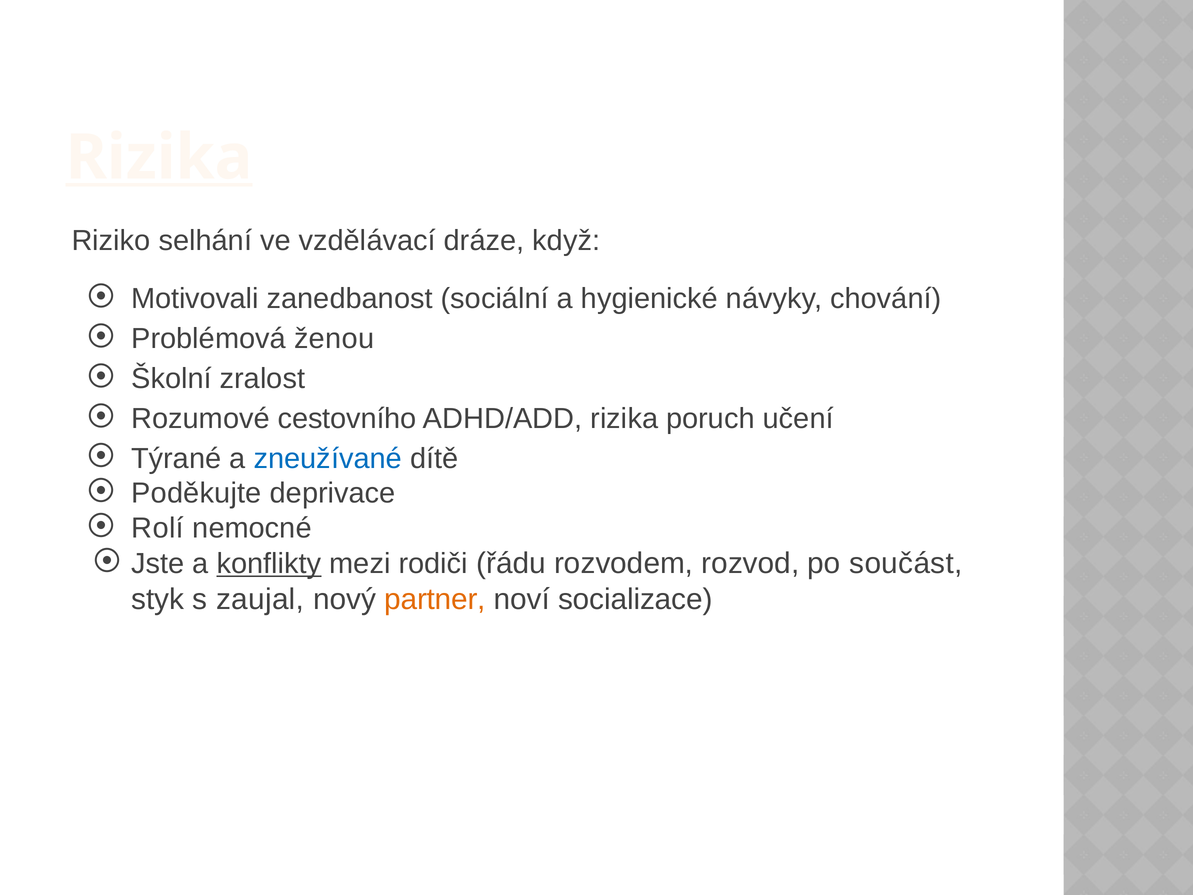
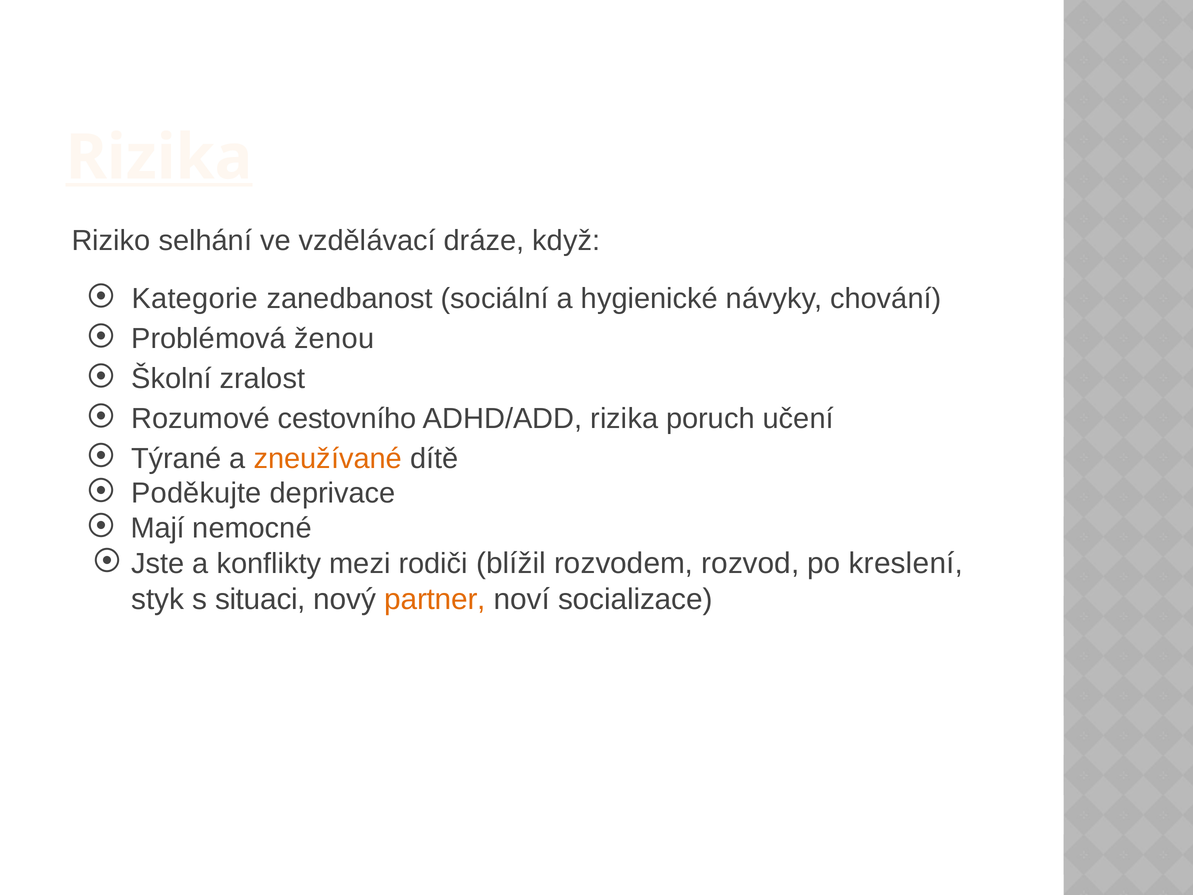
Motivovali: Motivovali -> Kategorie (195, 299)
zneužívané colour: blue -> orange (328, 458)
Rolí: Rolí -> Mají (158, 528)
konflikty underline: present -> none (269, 563)
řádu: řádu -> blížil (511, 563)
součást: součást -> kreslení (906, 563)
zaujal: zaujal -> situaci (260, 599)
